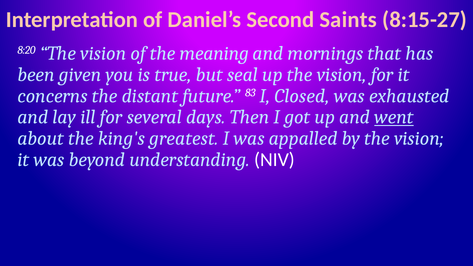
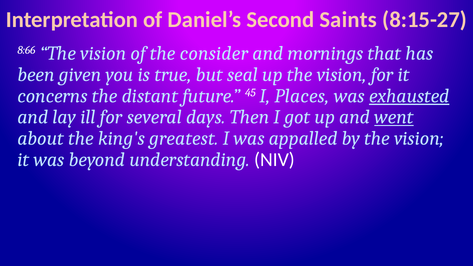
8:20: 8:20 -> 8:66 (26, 50)
meaning: meaning -> consider (214, 53)
83: 83 -> 45 (250, 93)
Closed: Closed -> Places (302, 96)
exhausted underline: none -> present (409, 96)
